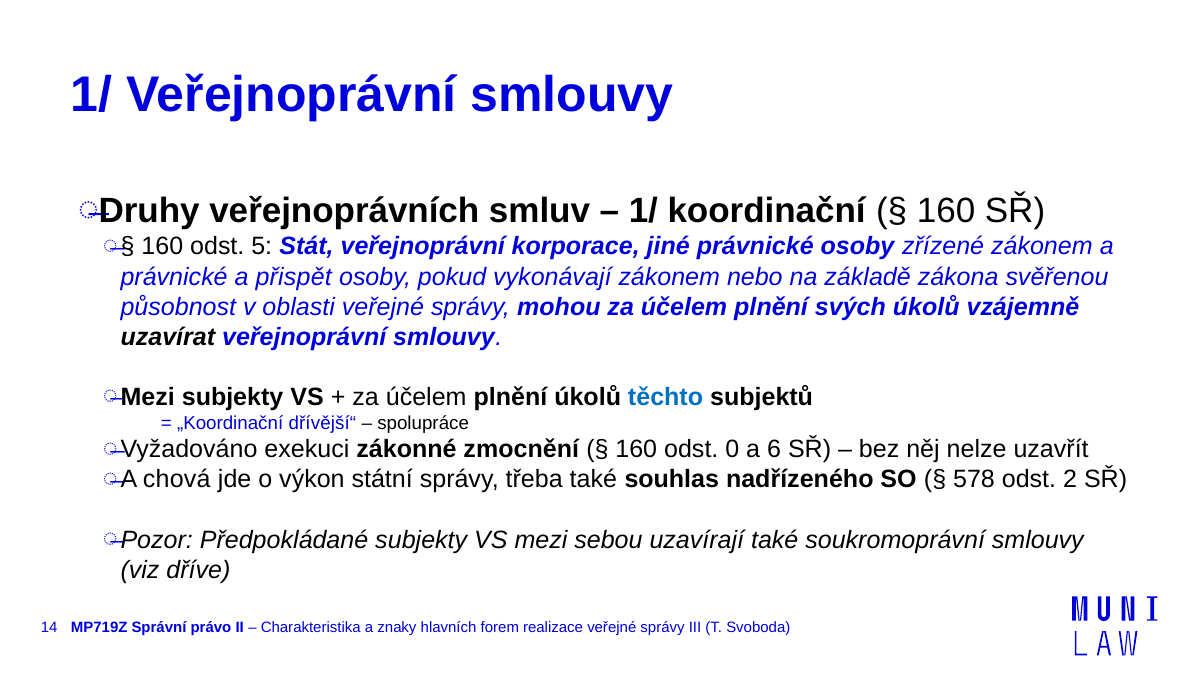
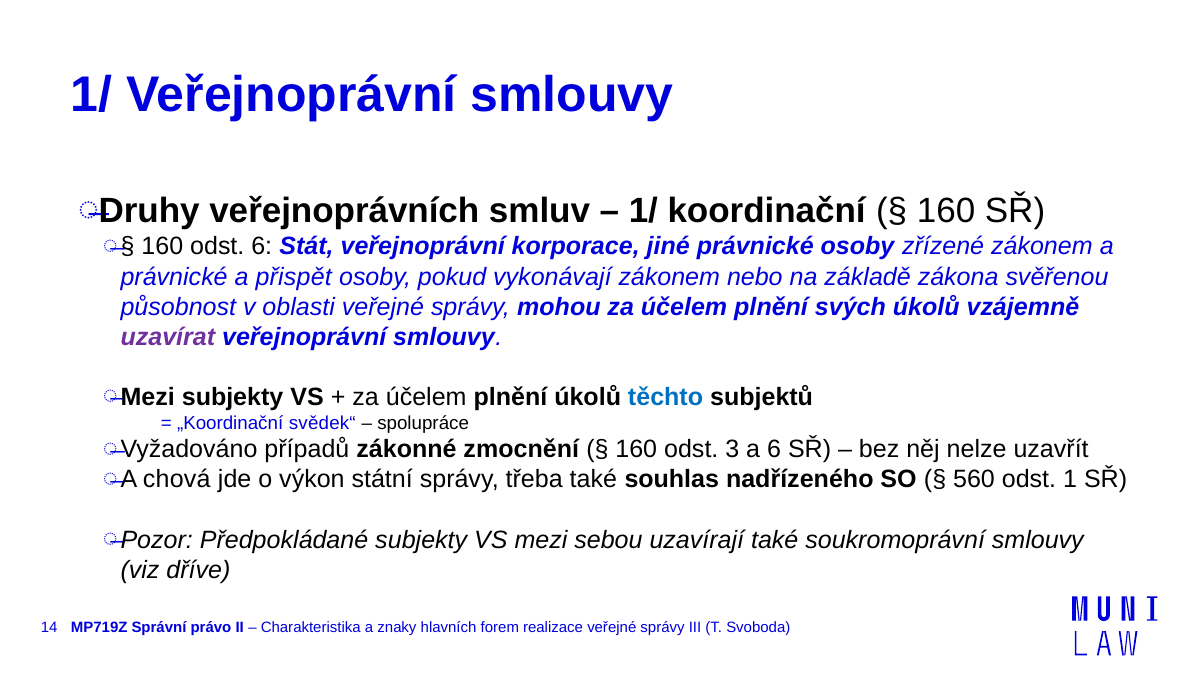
odst 5: 5 -> 6 (262, 247)
uzavírat colour: black -> purple (168, 337)
dřívější“: dřívější“ -> svědek“ (322, 423)
exekuci: exekuci -> případů (307, 449)
0: 0 -> 3 (732, 449)
578: 578 -> 560 (974, 479)
2: 2 -> 1 (1070, 479)
